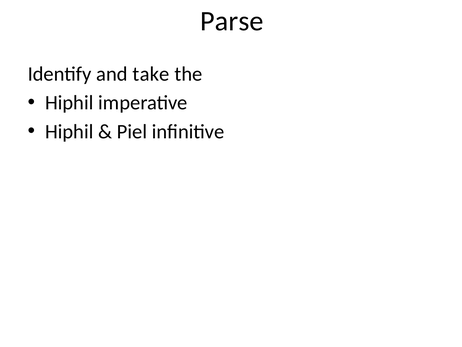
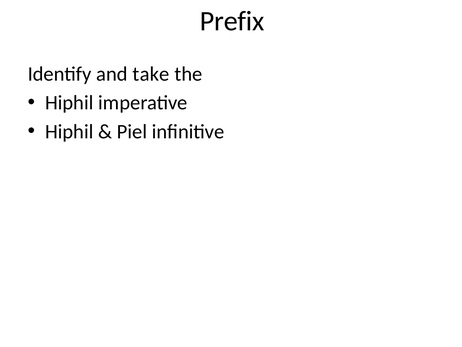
Parse: Parse -> Prefix (232, 21)
